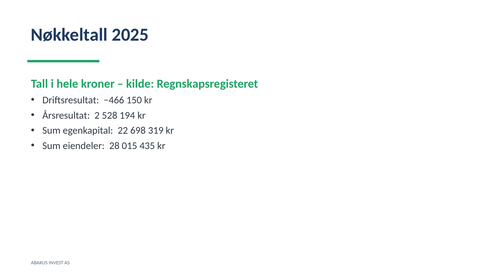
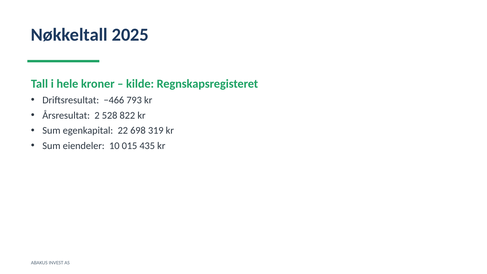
150: 150 -> 793 (134, 100)
194: 194 -> 822 (127, 115)
28: 28 -> 10 (114, 146)
